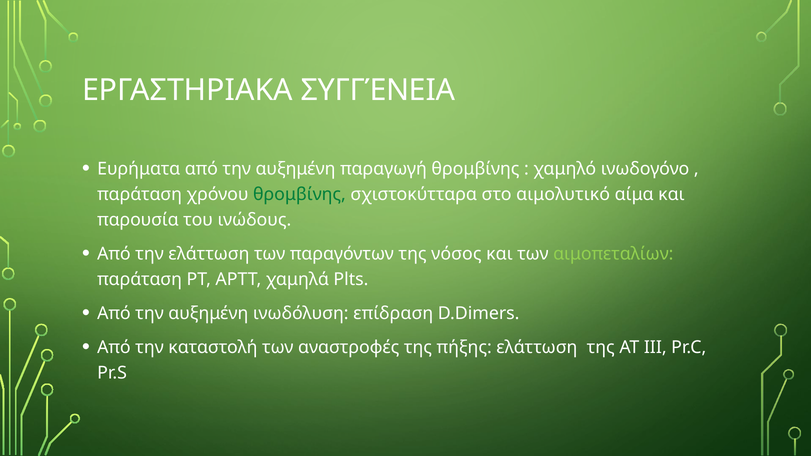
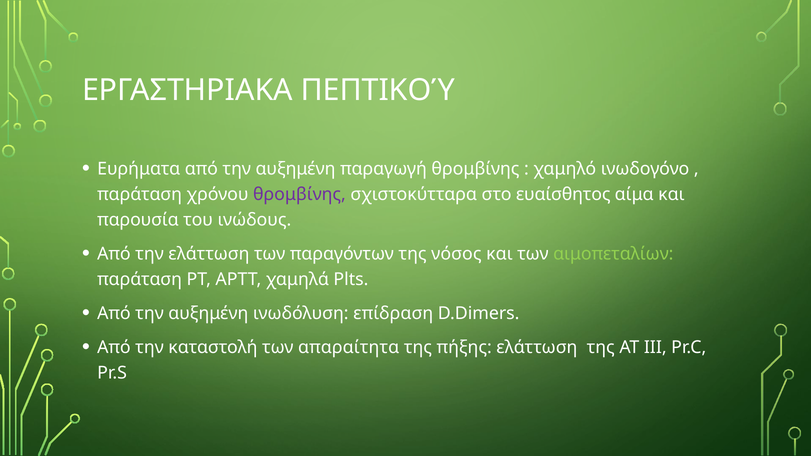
ΣΥΓΓΈΝΕΙΑ: ΣΥΓΓΈΝΕΙΑ -> ΠΕΠΤΙΚΟΎ (378, 90)
θρομβίνης colour: green -> purple (299, 194)
αιμολυτικό: αιμολυτικό -> ευαίσθητος (563, 194)
αναστροφές: αναστροφές -> απαραίτητα (349, 347)
